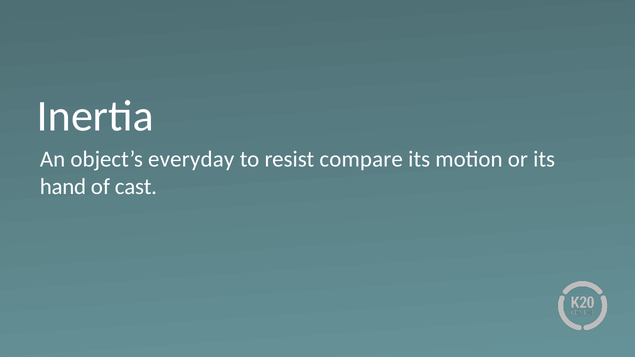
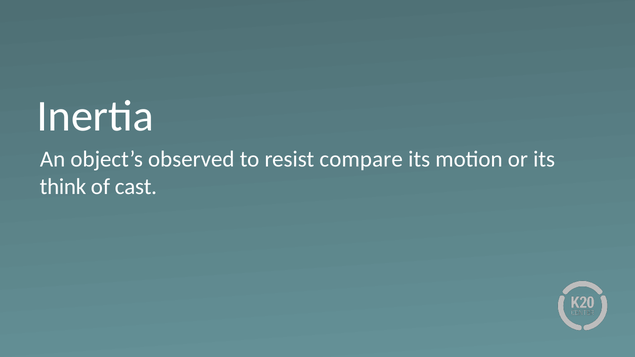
everyday: everyday -> observed (191, 159)
hand: hand -> think (63, 187)
